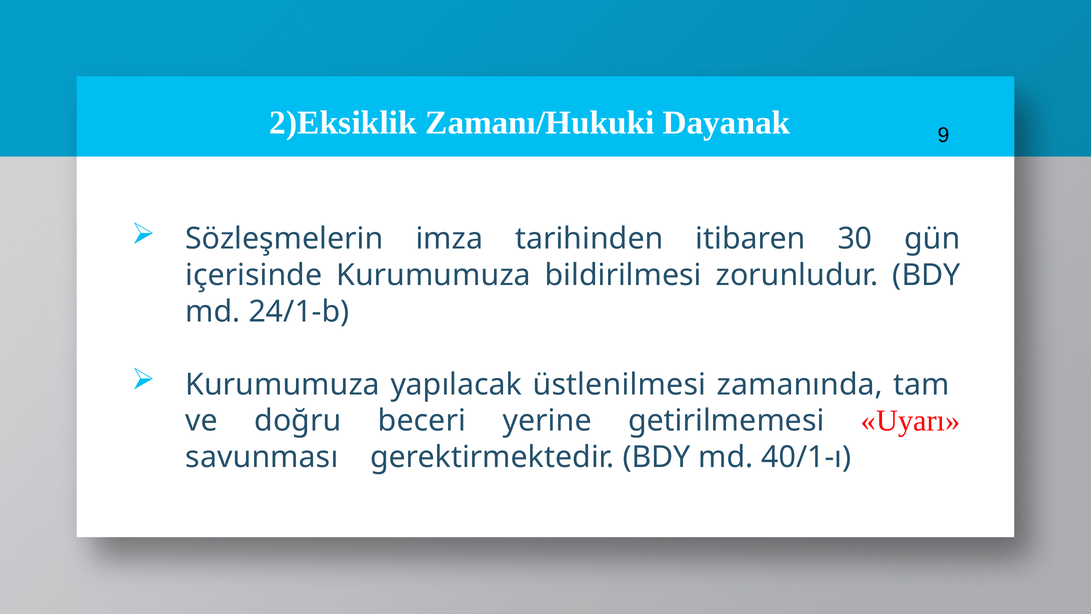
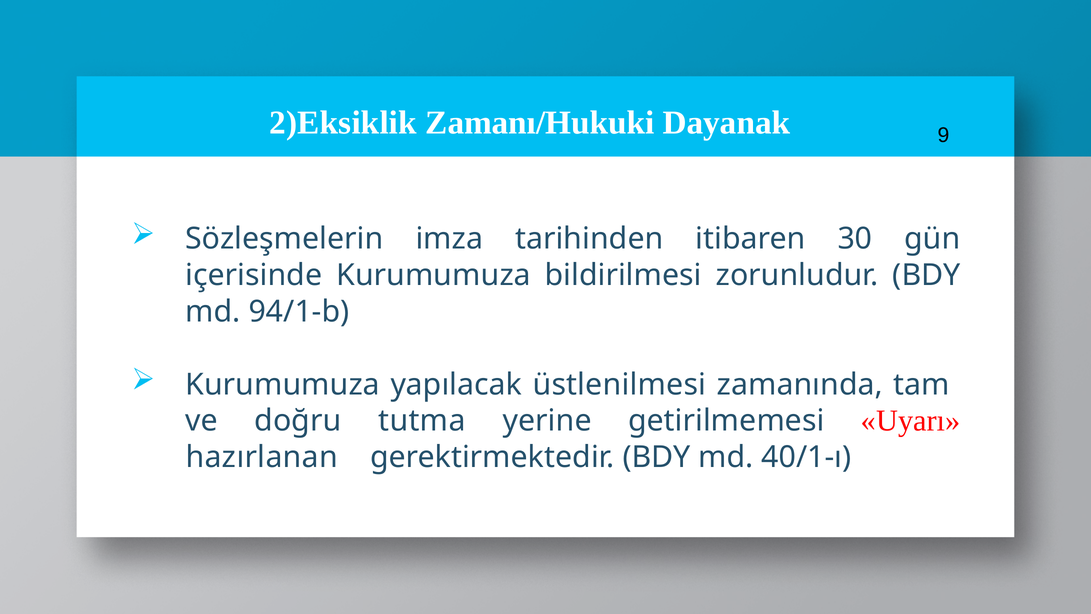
24/1-b: 24/1-b -> 94/1-b (299, 312)
beceri: beceri -> tutma (422, 421)
savunması: savunması -> hazırlanan (262, 457)
